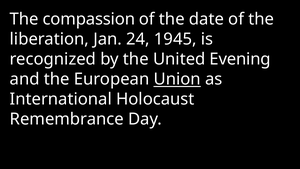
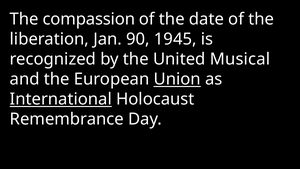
24: 24 -> 90 (138, 39)
Evening: Evening -> Musical (240, 59)
International underline: none -> present (61, 99)
